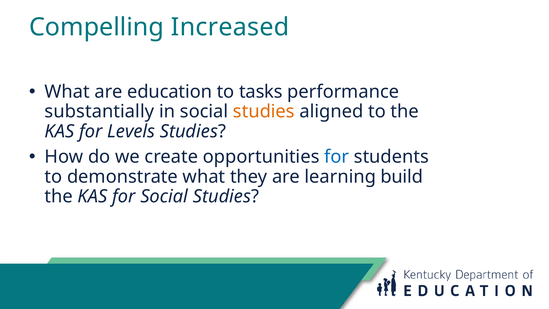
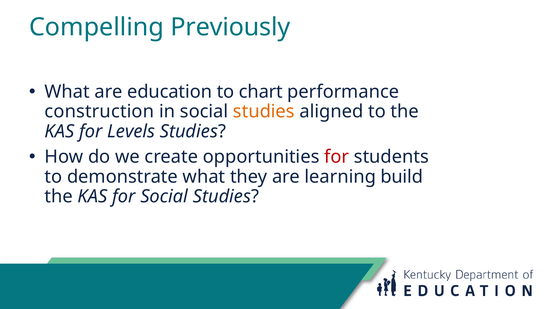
Increased: Increased -> Previously (230, 27)
tasks: tasks -> chart (261, 92)
substantially: substantially -> construction (99, 111)
for colour: blue -> red (337, 157)
